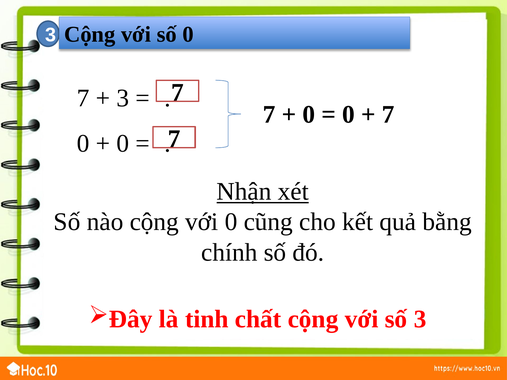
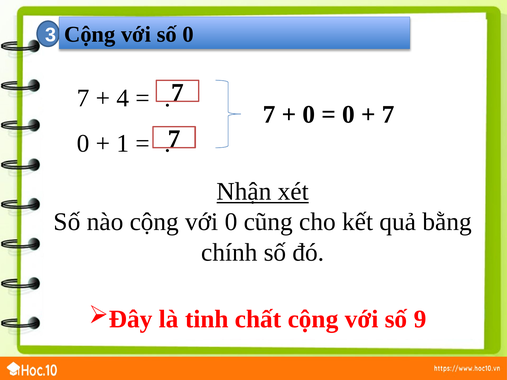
3: 3 -> 4 (123, 98)
0: 0 -> 1 (123, 144)
số 3: 3 -> 9 (420, 319)
